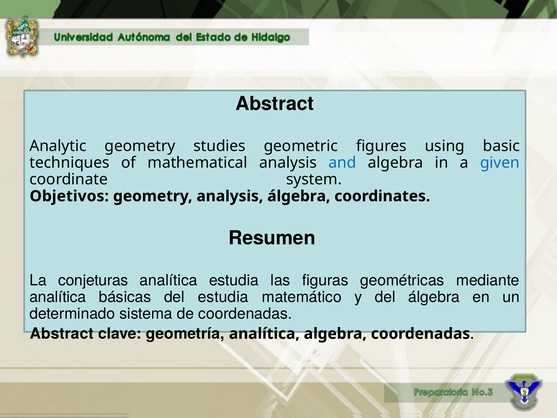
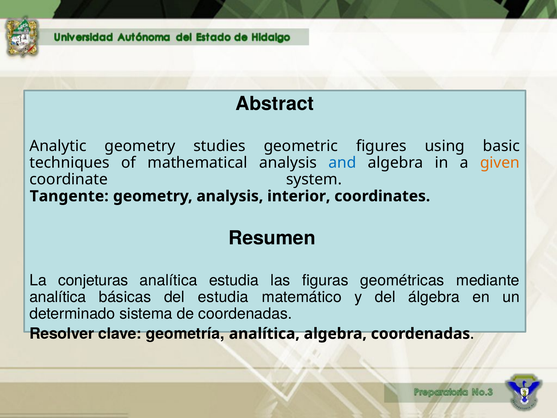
given colour: blue -> orange (500, 163)
Objetivos: Objetivos -> Tangente (69, 196)
analysis álgebra: álgebra -> interior (299, 196)
Abstract: Abstract -> Resolver (62, 334)
